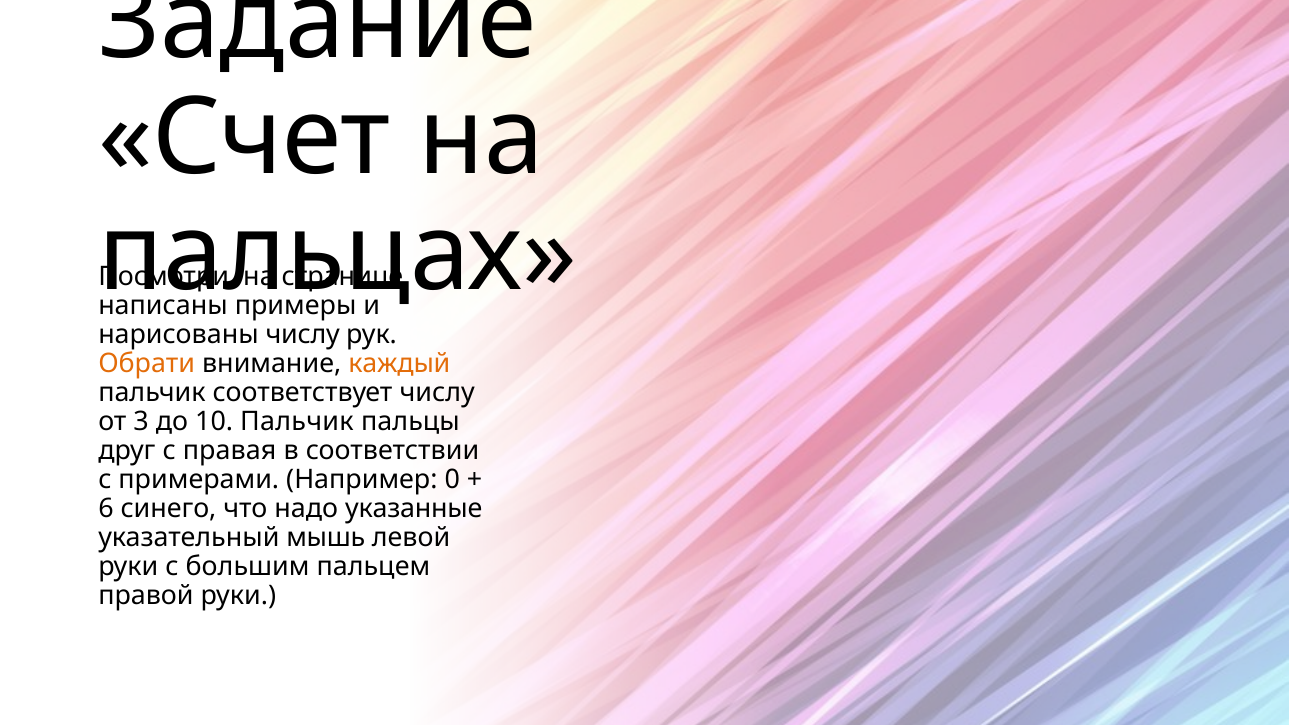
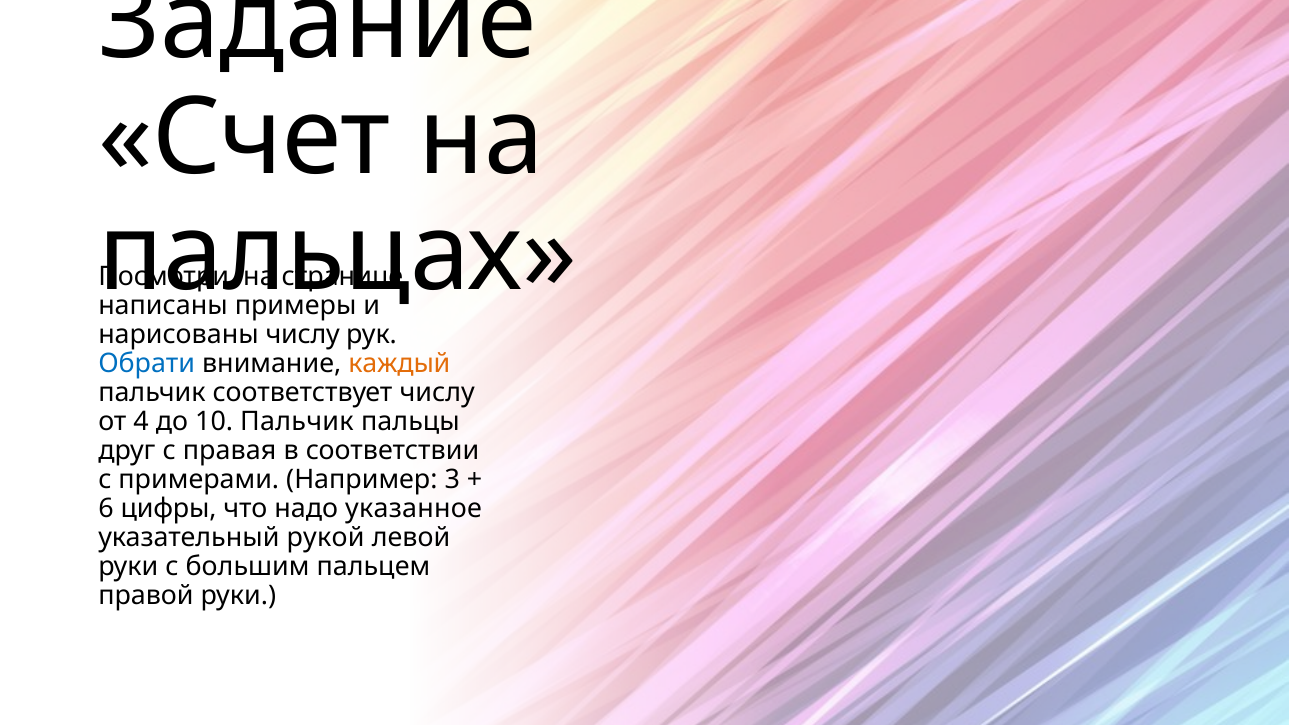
Обрати colour: orange -> blue (147, 364)
3: 3 -> 4 (141, 422)
0: 0 -> 3 (452, 480)
синего: синего -> цифры (169, 509)
указанные: указанные -> указанное (414, 509)
мышь: мышь -> рукой (326, 538)
